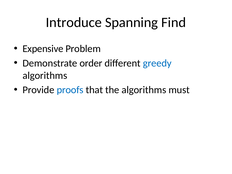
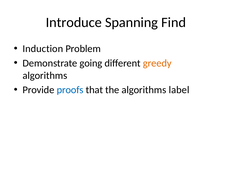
Expensive: Expensive -> Induction (43, 49)
order: order -> going (91, 63)
greedy colour: blue -> orange (157, 63)
must: must -> label (179, 90)
